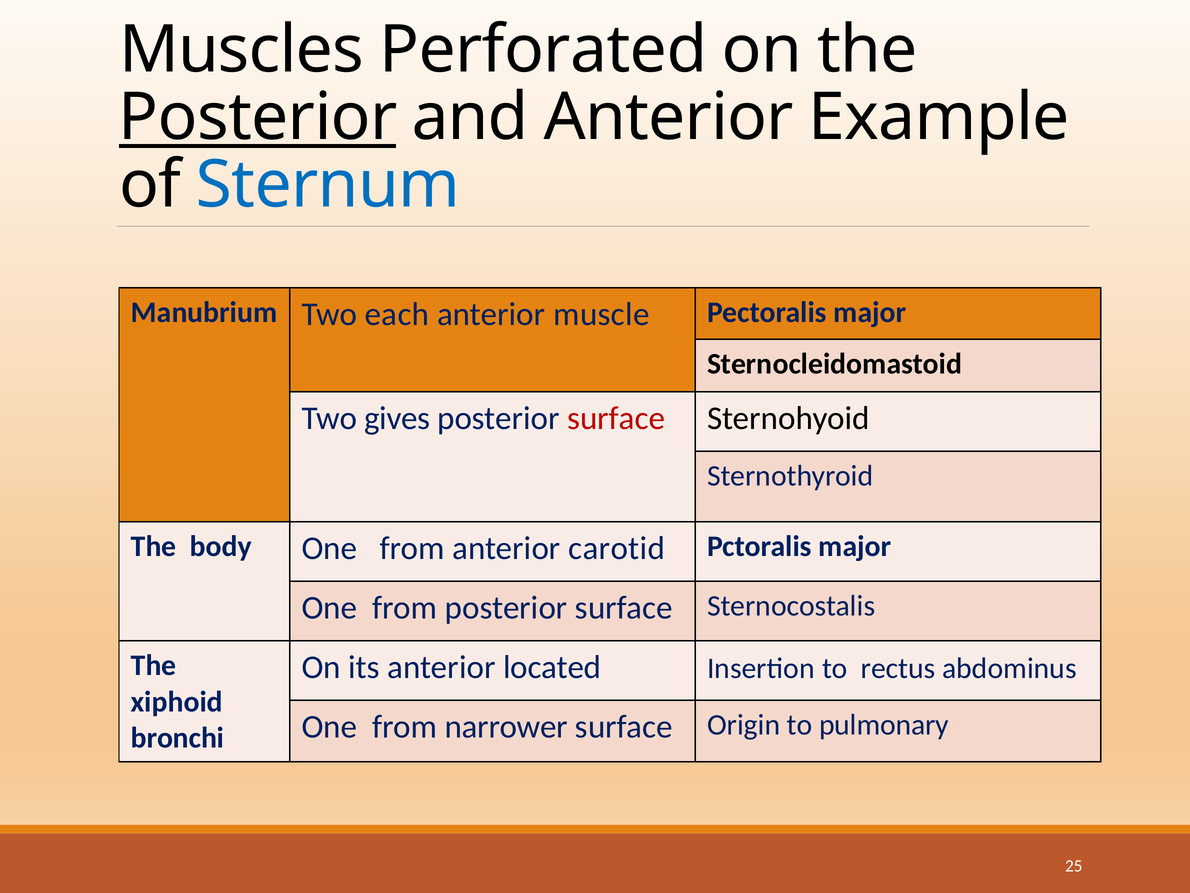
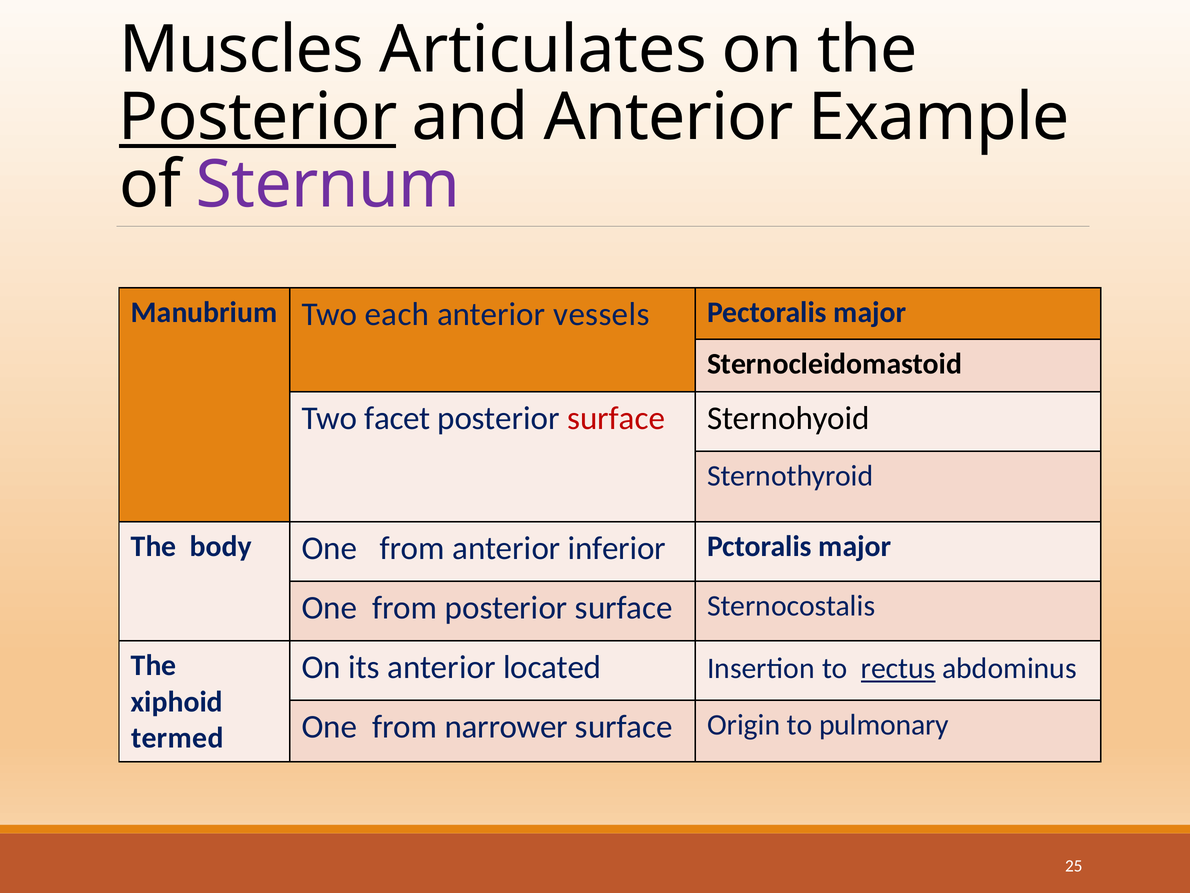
Perforated: Perforated -> Articulates (543, 50)
Sternum colour: blue -> purple (328, 185)
muscle: muscle -> vessels (601, 314)
gives: gives -> facet (397, 418)
carotid: carotid -> inferior (617, 548)
rectus underline: none -> present (898, 668)
bronchi: bronchi -> termed (177, 738)
